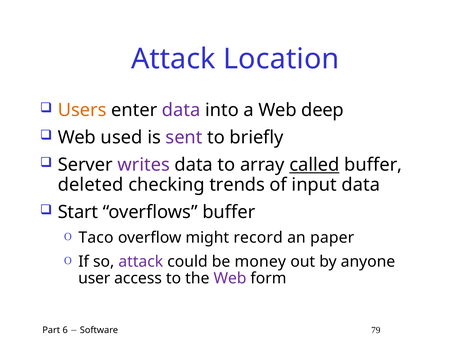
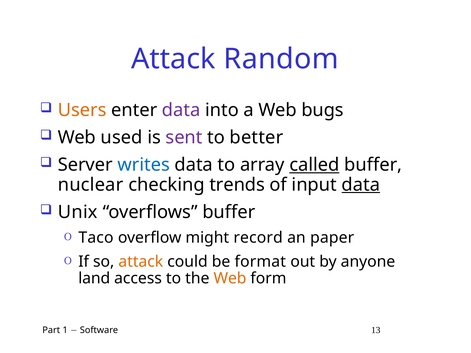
Location: Location -> Random (281, 59)
deep: deep -> bugs (323, 110)
briefly: briefly -> better (256, 138)
writes colour: purple -> blue (144, 165)
deleted: deleted -> nuclear (91, 185)
data underline: none -> present (361, 185)
Start: Start -> Unix (78, 212)
attack colour: purple -> orange (141, 262)
money: money -> format (260, 262)
user: user -> land (94, 279)
Web colour: purple -> orange (230, 279)
6: 6 -> 1 (65, 330)
79: 79 -> 13 (376, 330)
